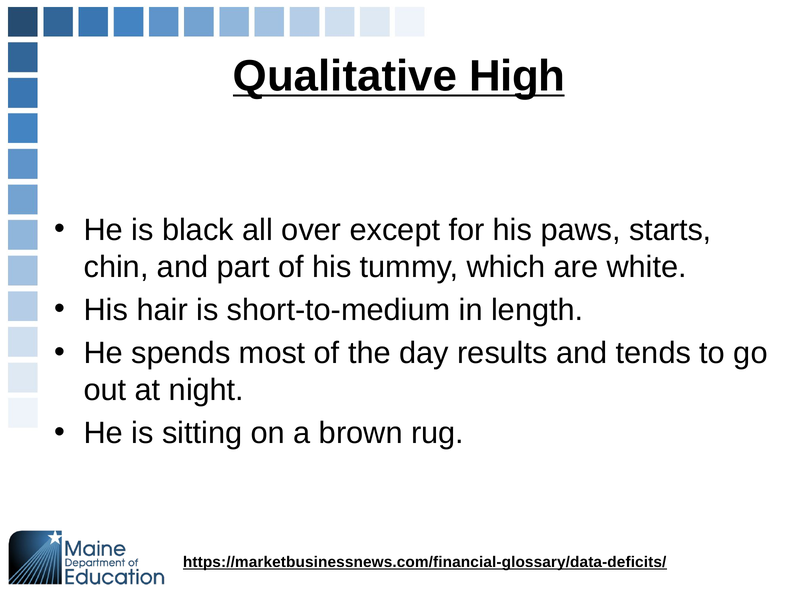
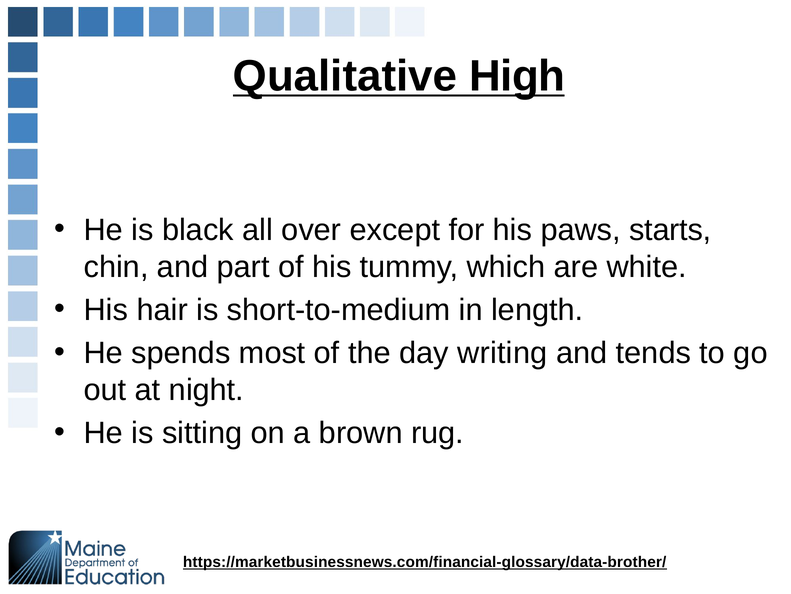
results: results -> writing (502, 353)
https://marketbusinessnews.com/financial-glossary/data-deficits/: https://marketbusinessnews.com/financial-glossary/data-deficits/ -> https://marketbusinessnews.com/financial-glossary/data-brother/ (425, 561)
